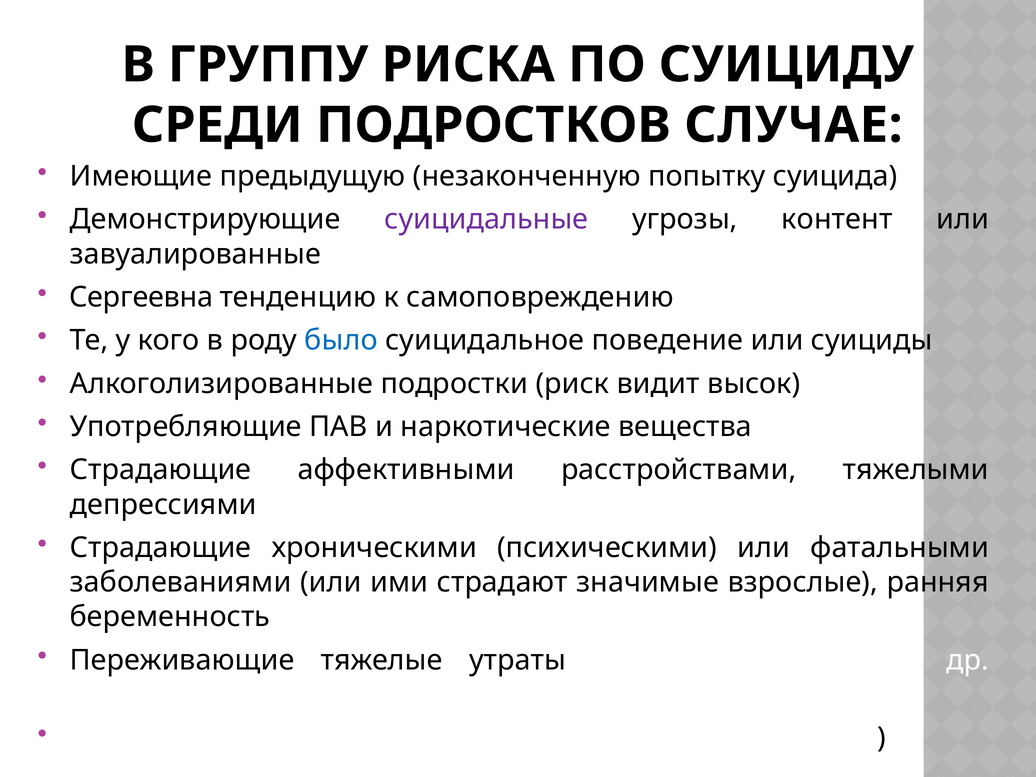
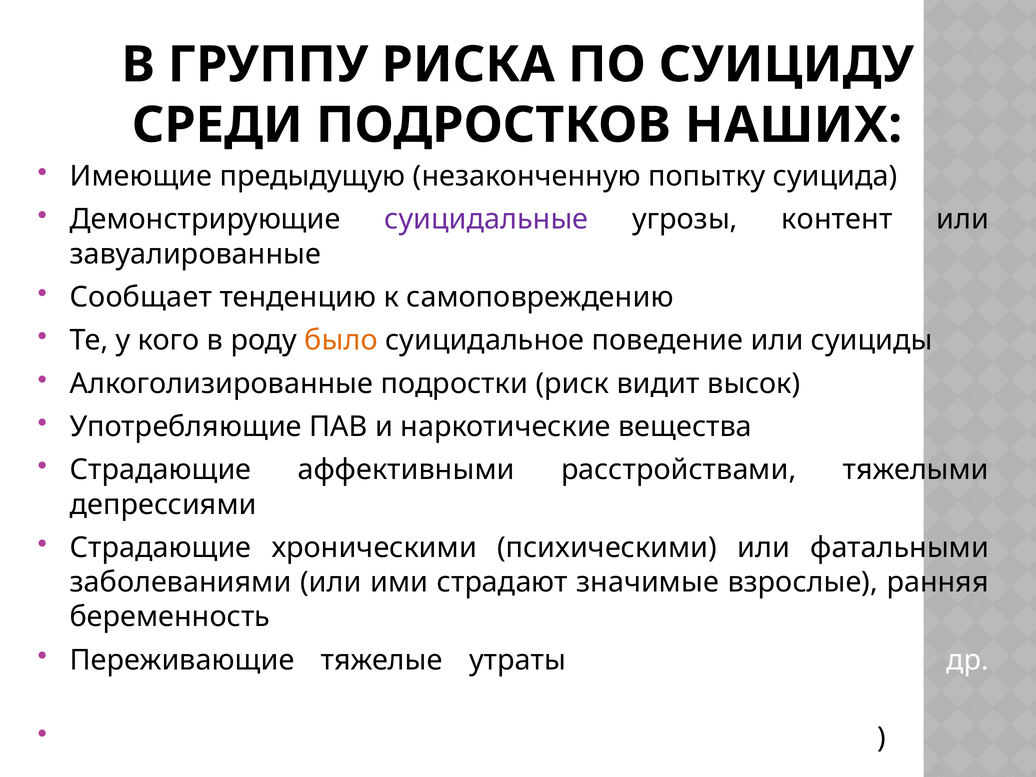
СЛУЧАЕ: СЛУЧАЕ -> НАШИХ (793, 125)
Сергеевна: Сергеевна -> Сообщает (141, 297)
было colour: blue -> orange (341, 340)
